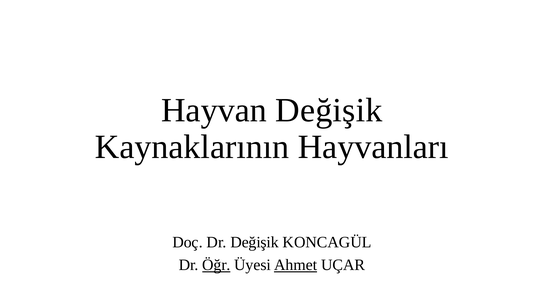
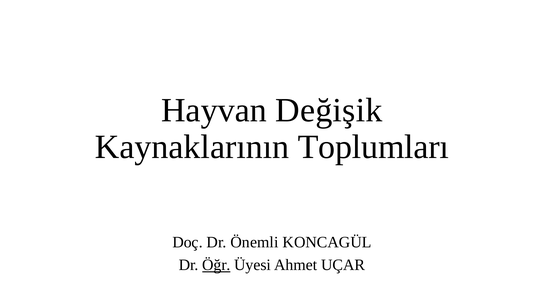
Hayvanları: Hayvanları -> Toplumları (373, 147)
Dr Değişik: Değişik -> Önemli (254, 242)
Ahmet underline: present -> none (296, 265)
